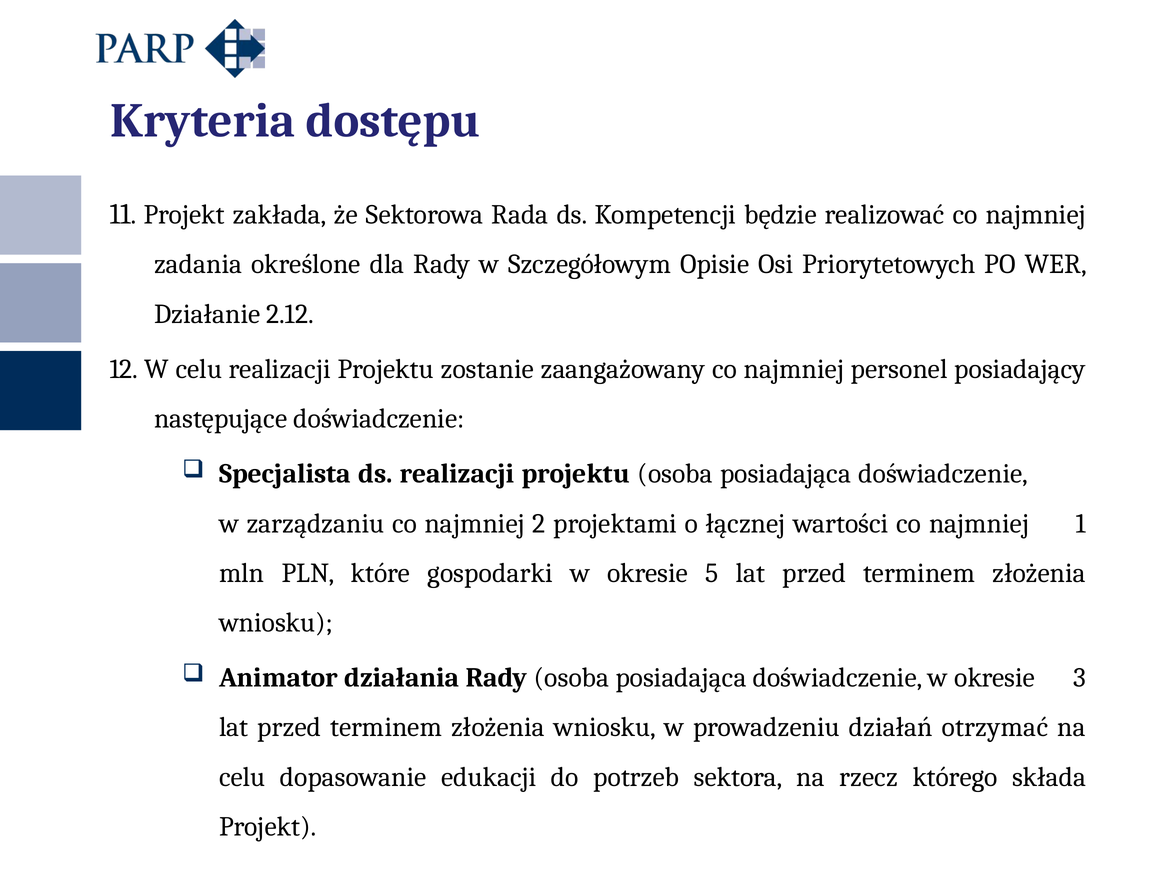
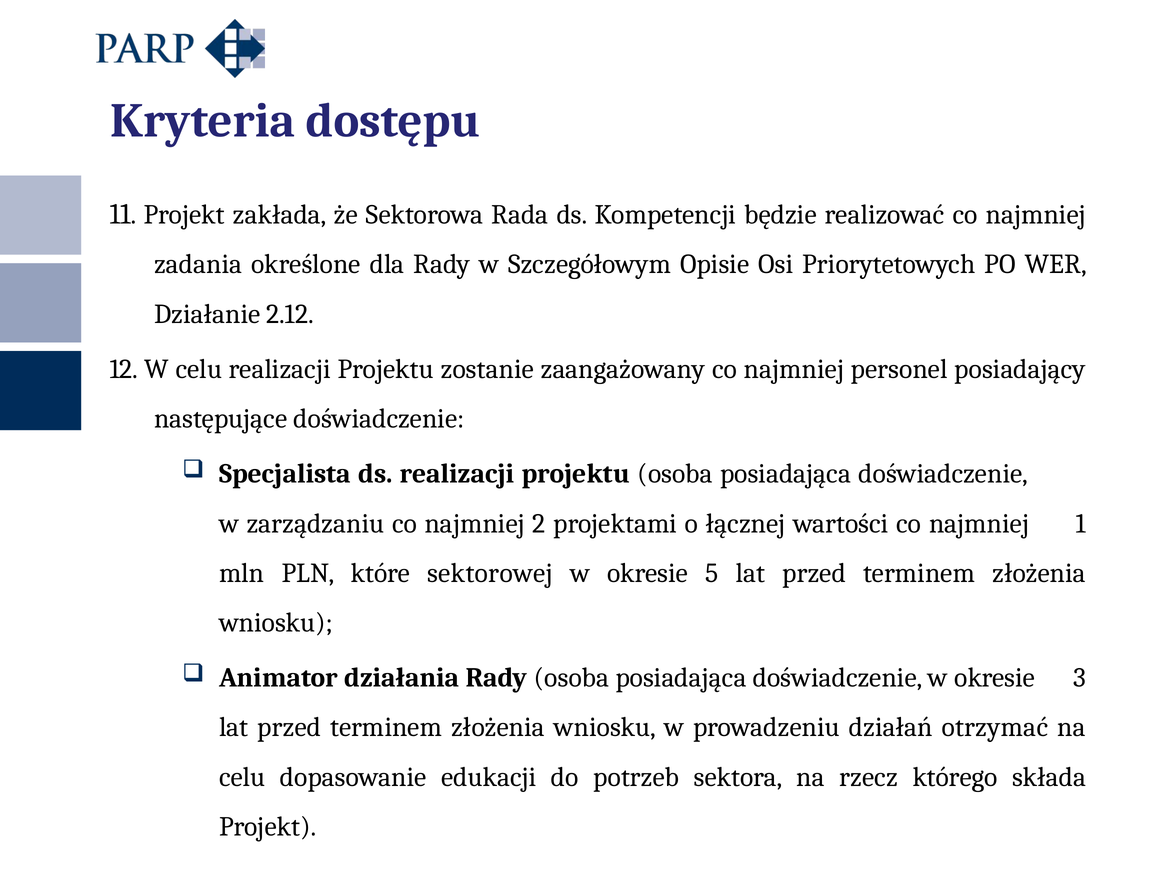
gospodarki: gospodarki -> sektorowej (490, 573)
